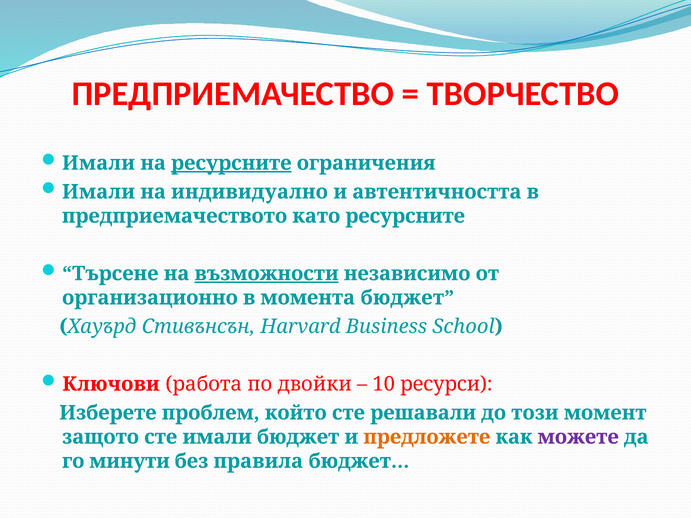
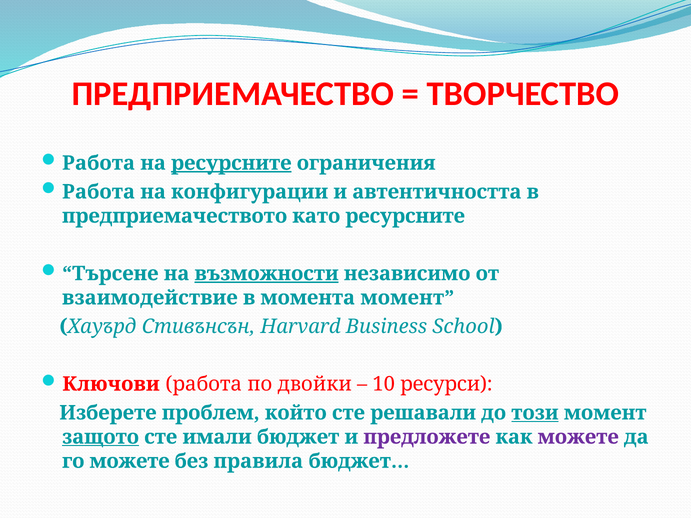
Имали: Имали -> Работа (99, 163)
Имали: Имали -> Работа (99, 192)
индивидуално: индивидуално -> конфигурации (250, 192)
организационно: организационно -> взаимодействие (150, 298)
момента бюджет: бюджет -> момент (407, 298)
този underline: none -> present (535, 413)
защото underline: none -> present (101, 437)
предложете colour: orange -> purple (427, 437)
го минути: минути -> можете (130, 461)
